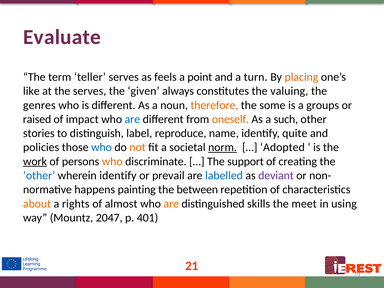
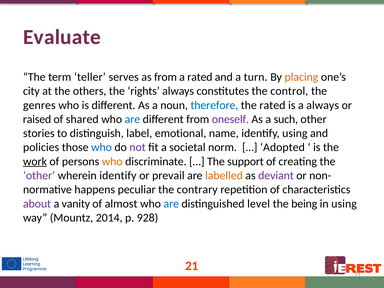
as feels: feels -> from (165, 77)
a point: point -> rated (200, 77)
like: like -> city (31, 91)
the serves: serves -> others (90, 91)
given: given -> rights (144, 91)
valuing: valuing -> control (289, 91)
therefore colour: orange -> blue (214, 105)
the some: some -> rated (272, 105)
a groups: groups -> always (323, 105)
impact: impact -> shared (82, 119)
oneself colour: orange -> purple (230, 119)
reproduce: reproduce -> emotional (181, 133)
identify quite: quite -> using (295, 133)
not colour: orange -> purple (138, 147)
norm underline: present -> none (223, 147)
other colour: blue -> purple (39, 176)
labelled colour: blue -> orange (224, 176)
painting: painting -> peculiar (137, 190)
between: between -> contrary (197, 190)
about colour: orange -> purple (37, 204)
rights: rights -> vanity (76, 204)
are colour: orange -> blue (171, 204)
skills: skills -> level (259, 204)
meet: meet -> being (304, 204)
2047: 2047 -> 2014 (109, 218)
401: 401 -> 928 (148, 218)
